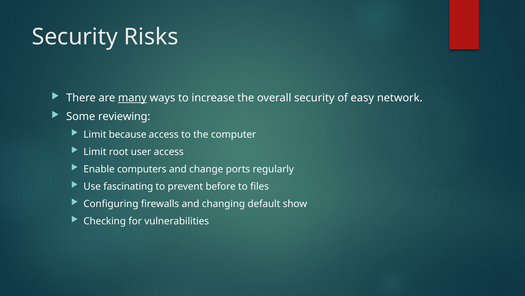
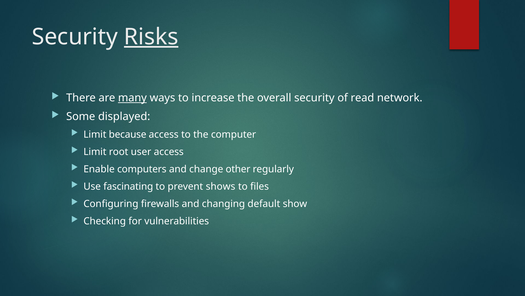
Risks underline: none -> present (151, 37)
easy: easy -> read (362, 98)
reviewing: reviewing -> displayed (124, 116)
ports: ports -> other (238, 169)
before: before -> shows (221, 186)
